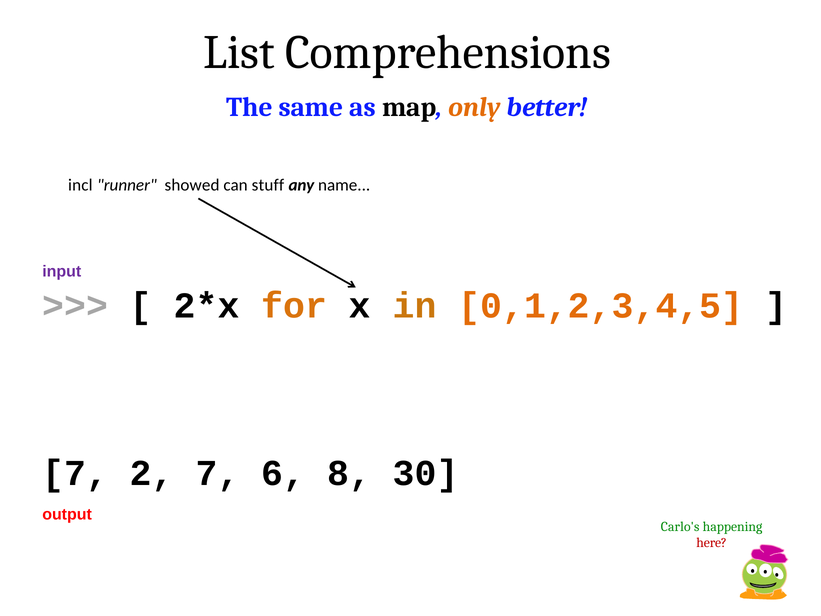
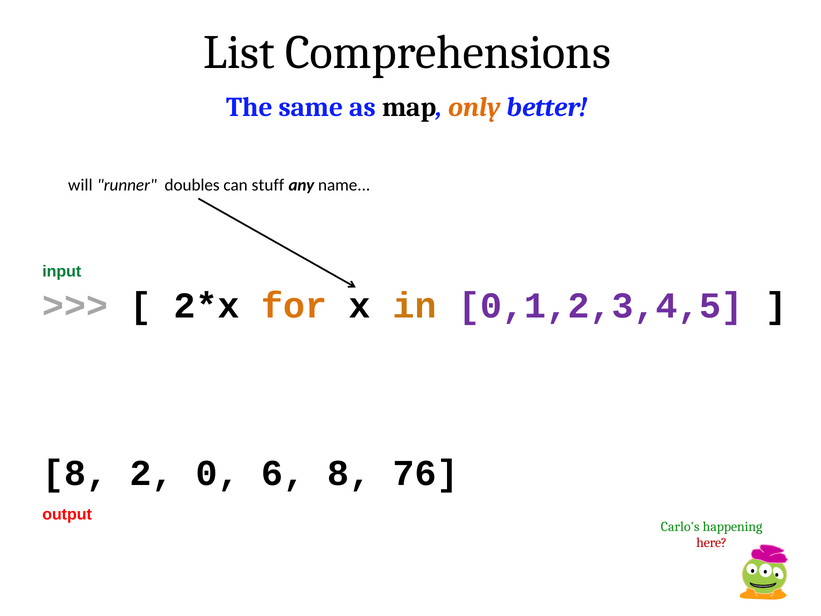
incl: incl -> will (80, 185)
showed: showed -> doubles (192, 185)
input colour: purple -> green (62, 271)
0,1,2,3,4,5 colour: orange -> purple (601, 305)
7: 7 -> 8 (75, 473)
2 7: 7 -> 0 (218, 473)
30: 30 -> 76 (426, 473)
